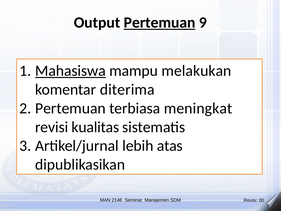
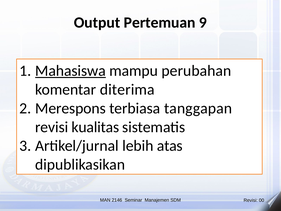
Pertemuan underline: present -> none (160, 23)
melakukan: melakukan -> perubahan (196, 71)
Pertemuan: Pertemuan -> Merespons (70, 108)
meningkat: meningkat -> tanggapan (198, 108)
